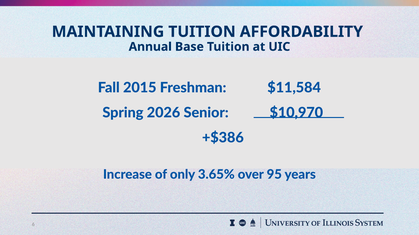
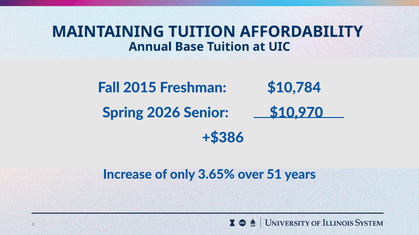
$11,584: $11,584 -> $10,784 (294, 88)
95: 95 -> 51 (274, 175)
